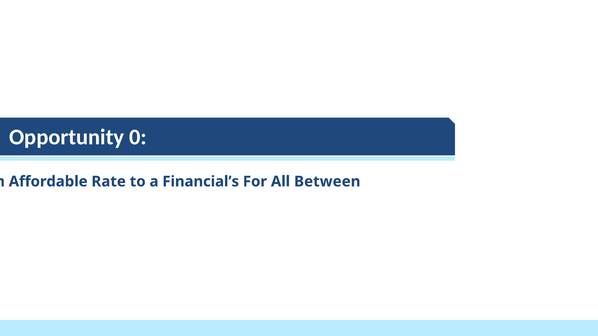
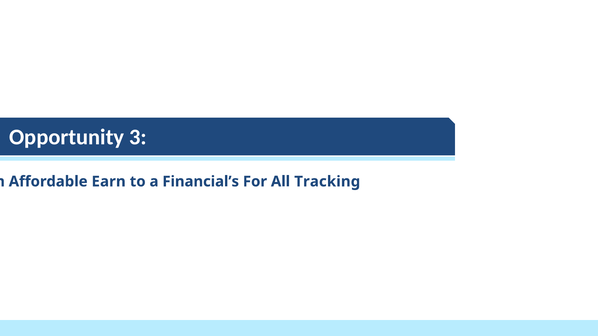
0: 0 -> 3 (138, 137)
Rate: Rate -> Earn (109, 182)
Between: Between -> Tracking (327, 182)
